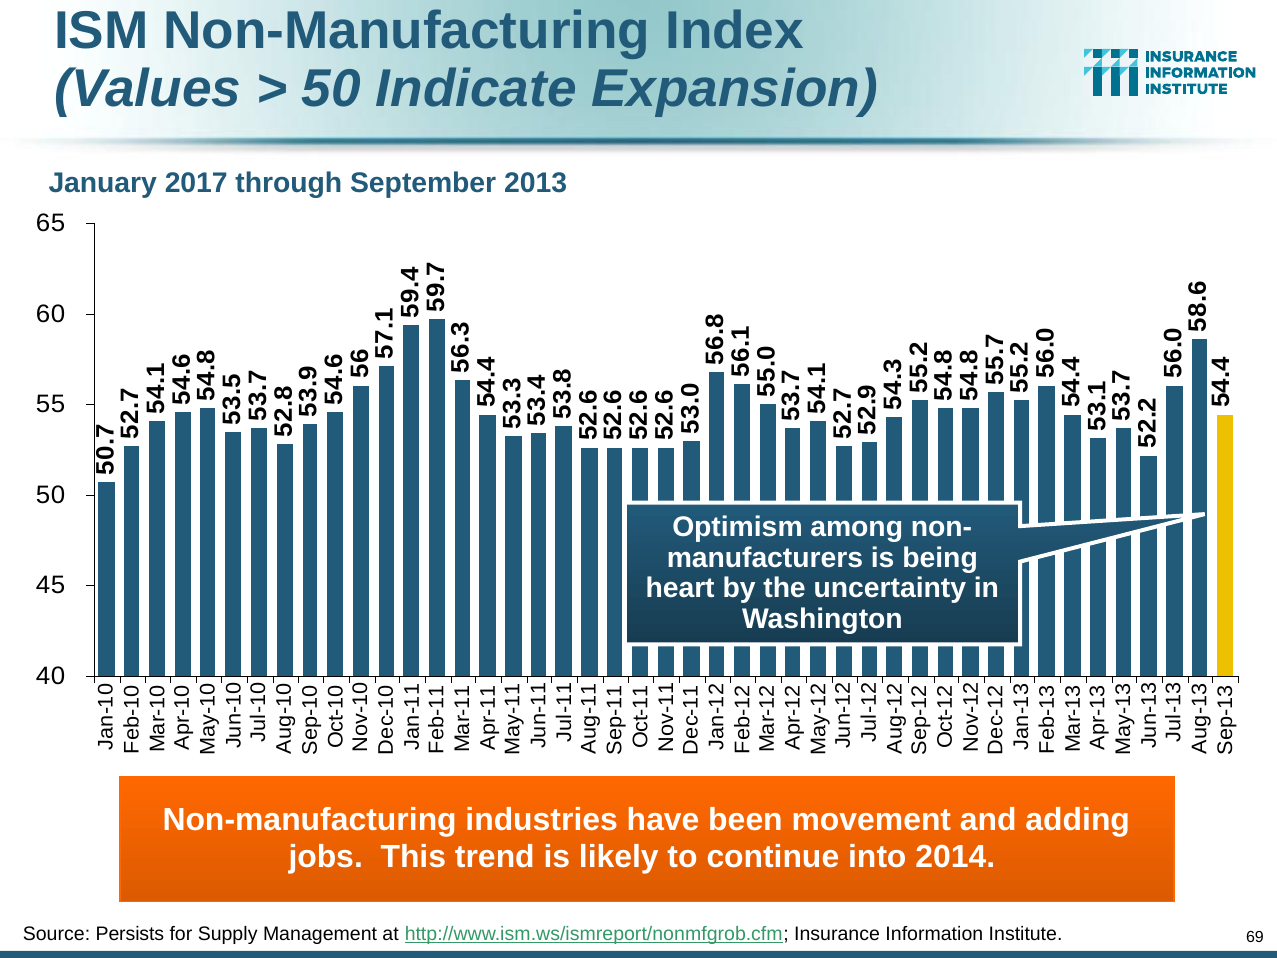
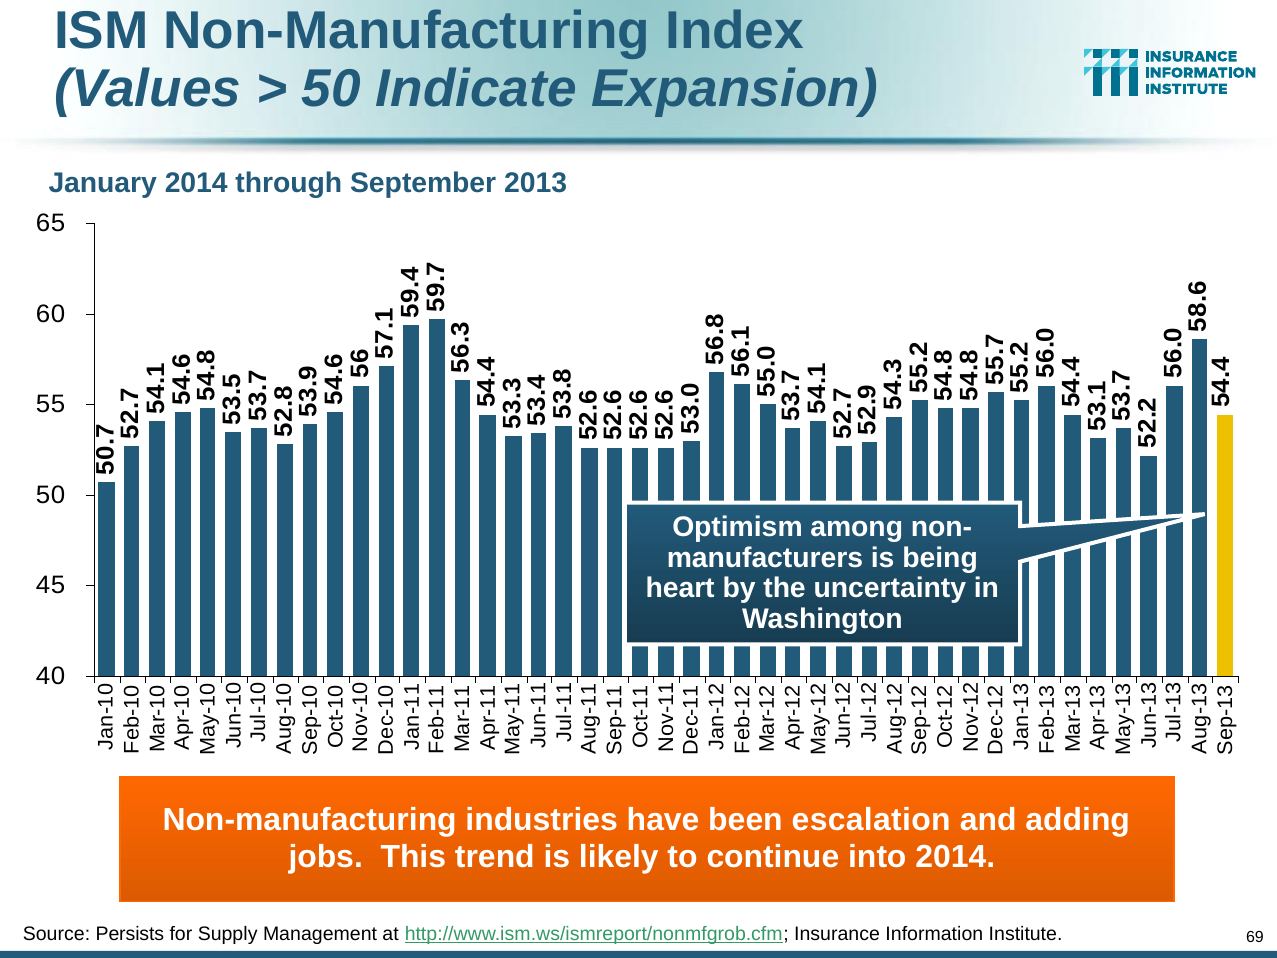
January 2017: 2017 -> 2014 (196, 183)
movement: movement -> escalation (871, 820)
